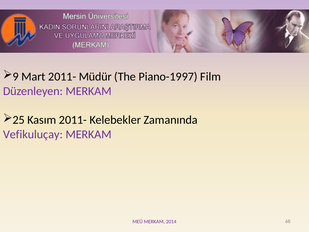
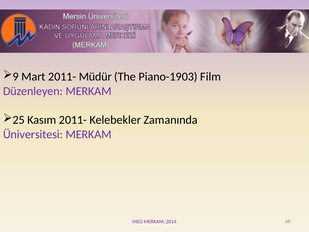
Piano-1997: Piano-1997 -> Piano-1903 (168, 77)
Vefikuluçay: Vefikuluçay -> Üniversitesi (33, 134)
